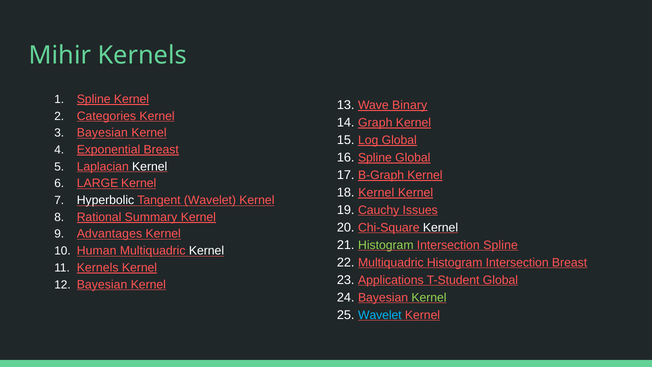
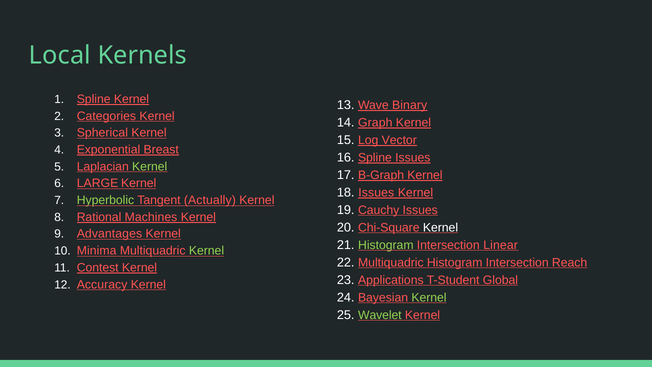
Mihir: Mihir -> Local (60, 55)
Bayesian: Bayesian -> Spherical (102, 133)
Log Global: Global -> Vector (399, 140)
Spline Global: Global -> Issues (413, 157)
Kernel colour: white -> light green (150, 166)
18 Kernel: Kernel -> Issues (376, 192)
Hyperbolic colour: white -> light green (105, 200)
Tangent Wavelet: Wavelet -> Actually (210, 200)
Summary: Summary -> Machines (151, 217)
Intersection Spline: Spline -> Linear (501, 245)
Human: Human -> Minima (97, 251)
Kernel colour: white -> light green (207, 251)
Intersection Breast: Breast -> Reach (570, 262)
Kernels: Kernels -> Contest (98, 267)
Bayesian: Bayesian -> Accuracy (102, 284)
Wavelet colour: light blue -> light green (380, 315)
